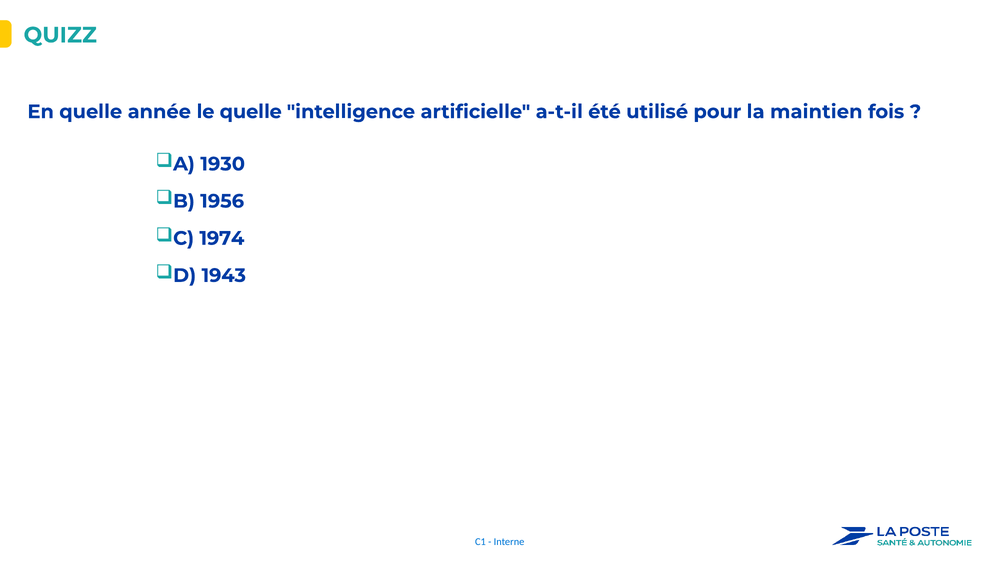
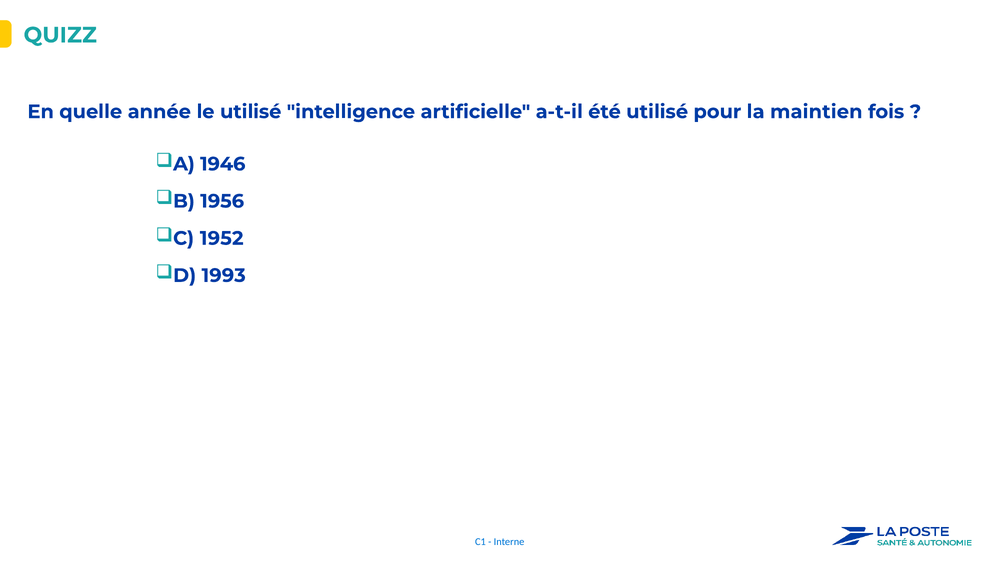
le quelle: quelle -> utilisé (251, 112)
1930: 1930 -> 1946 (223, 164)
1974: 1974 -> 1952 (222, 238)
1943: 1943 -> 1993 (224, 275)
